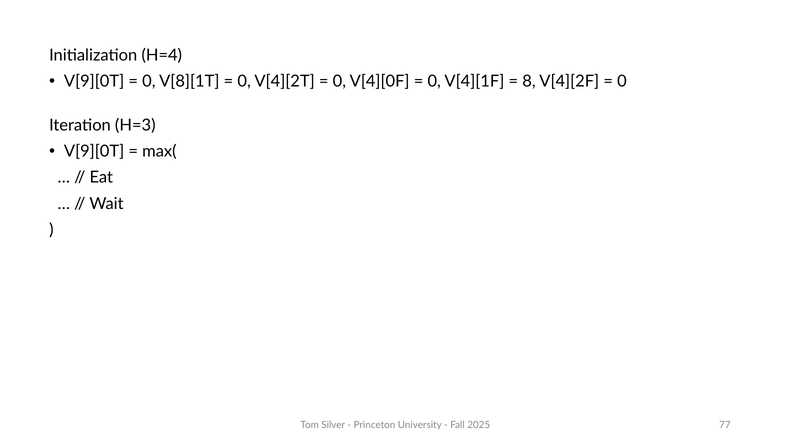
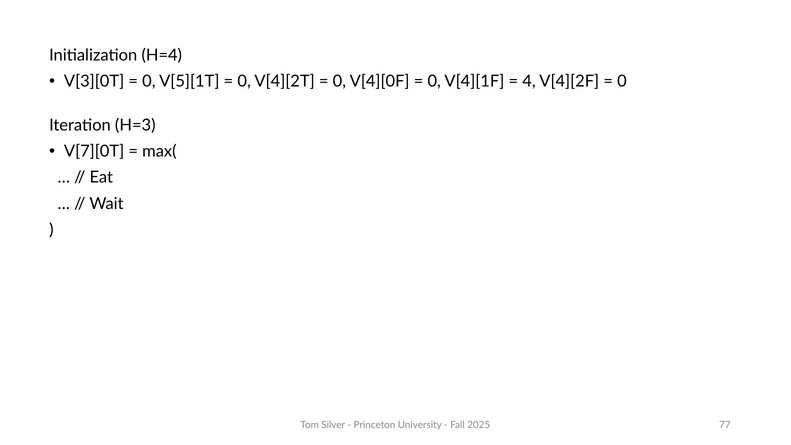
V[9][0T: V[9][0T -> V[3][0T (94, 82)
V[8][1T: V[8][1T -> V[5][1T (189, 82)
8: 8 -> 4 (529, 82)
V[9][0T: V[9][0T -> V[7][0T (94, 151)
